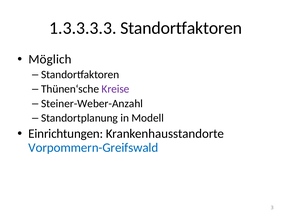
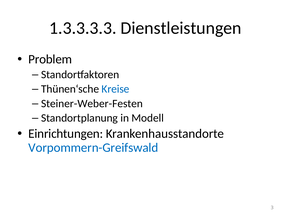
1.3.3.3.3 Standortfaktoren: Standortfaktoren -> Dienstleistungen (181, 28)
Möglich: Möglich -> Problem (50, 59)
Kreise colour: purple -> blue (115, 89)
Steiner-Weber-Anzahl: Steiner-Weber-Anzahl -> Steiner-Weber-Festen (92, 104)
